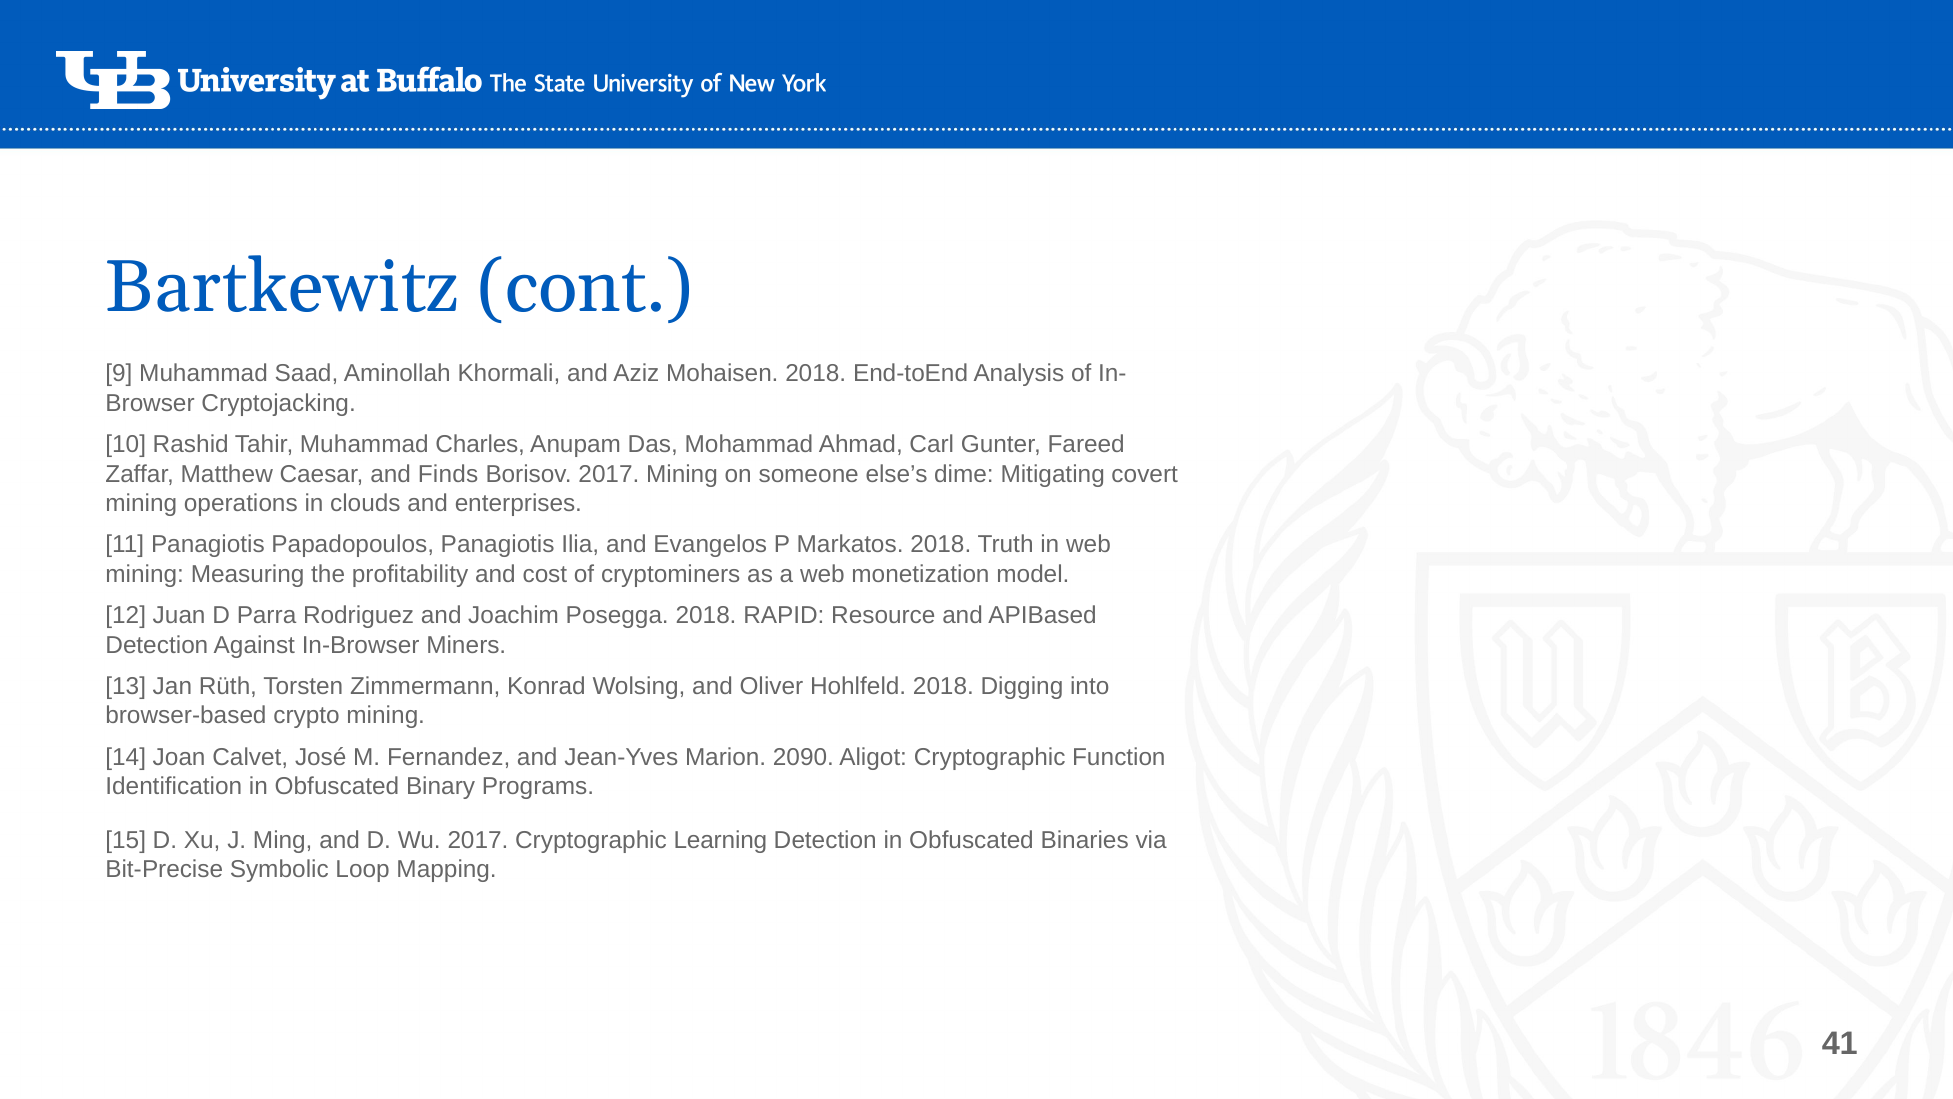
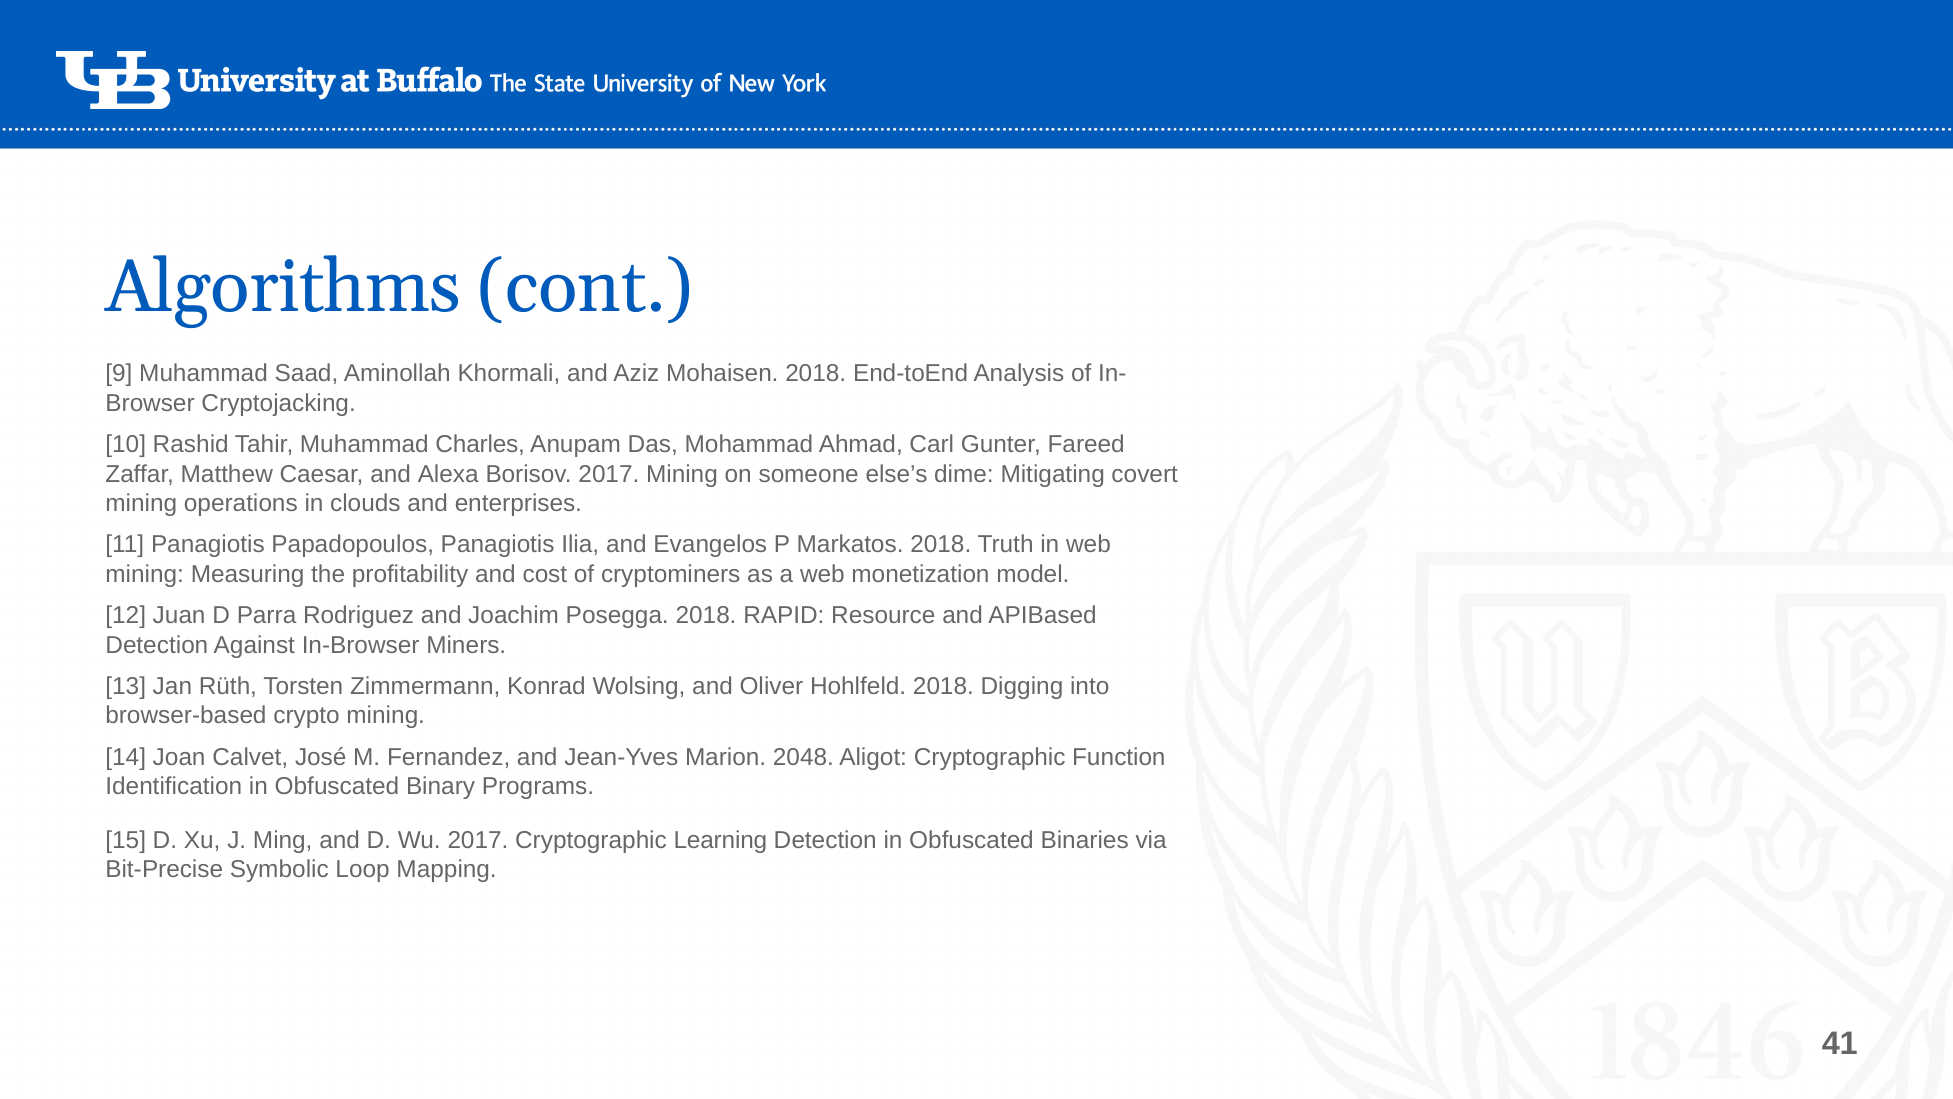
Bartkewitz: Bartkewitz -> Algorithms (283, 287)
Finds: Finds -> Alexa (448, 474)
2090: 2090 -> 2048 (803, 757)
